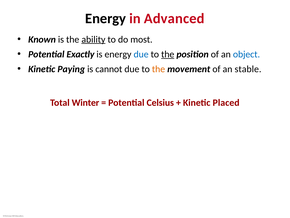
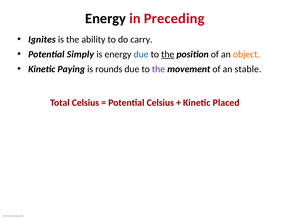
Advanced: Advanced -> Preceding (174, 18)
Known: Known -> Ignites (42, 39)
ability underline: present -> none (93, 39)
most: most -> carry (141, 39)
Exactly: Exactly -> Simply (80, 54)
object colour: blue -> orange (246, 54)
cannot: cannot -> rounds (109, 69)
the colour: orange -> purple (159, 69)
Total Winter: Winter -> Celsius (85, 102)
